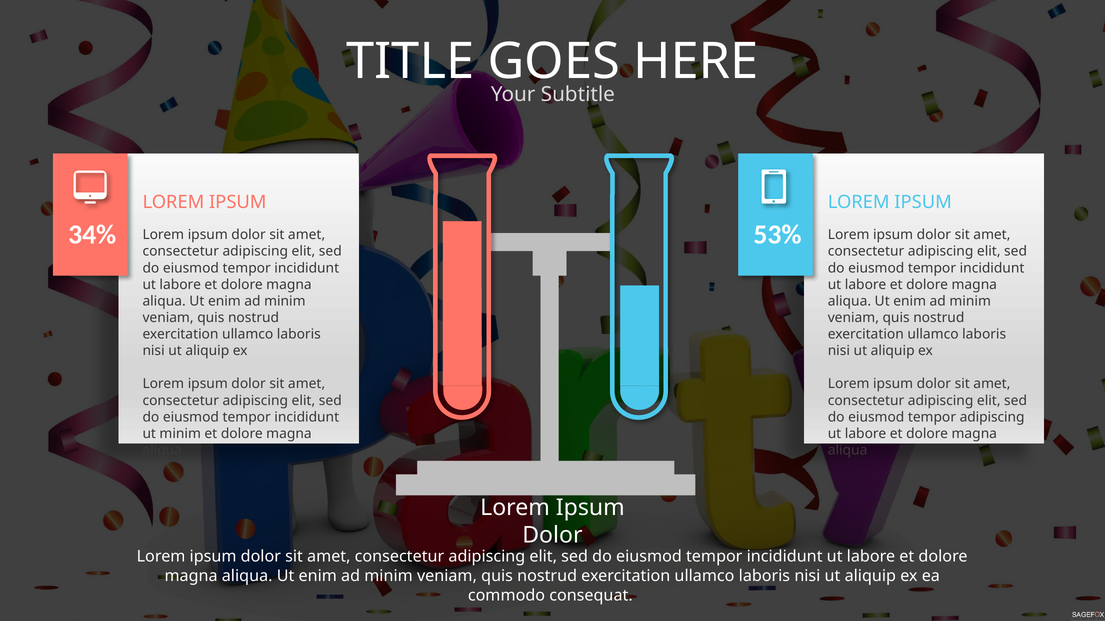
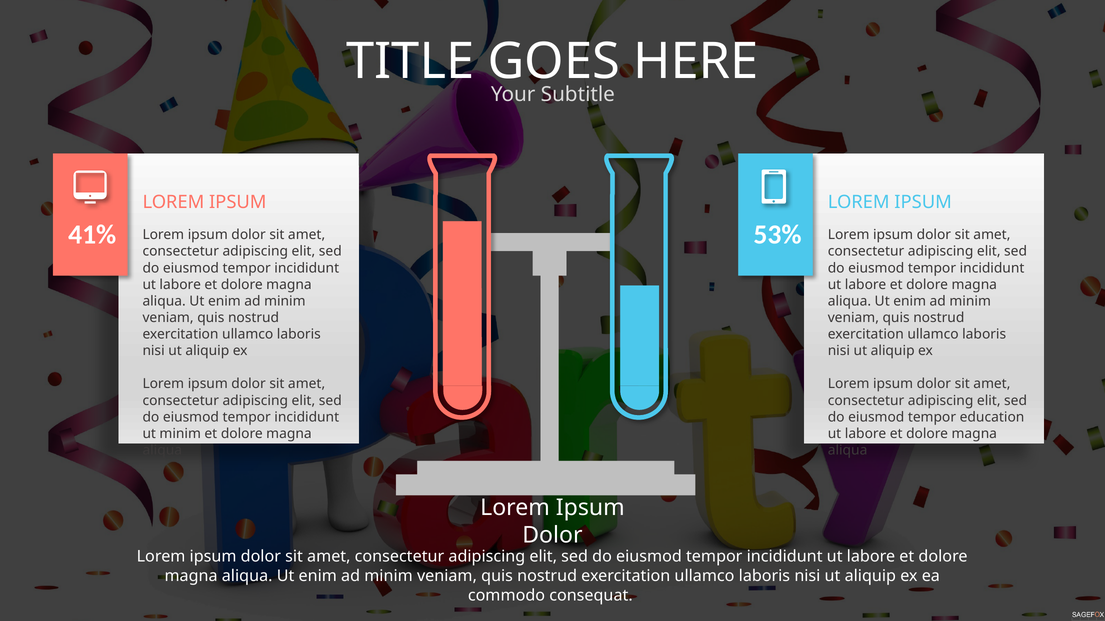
34%: 34% -> 41% (92, 235)
tempor adipiscing: adipiscing -> education (992, 417)
